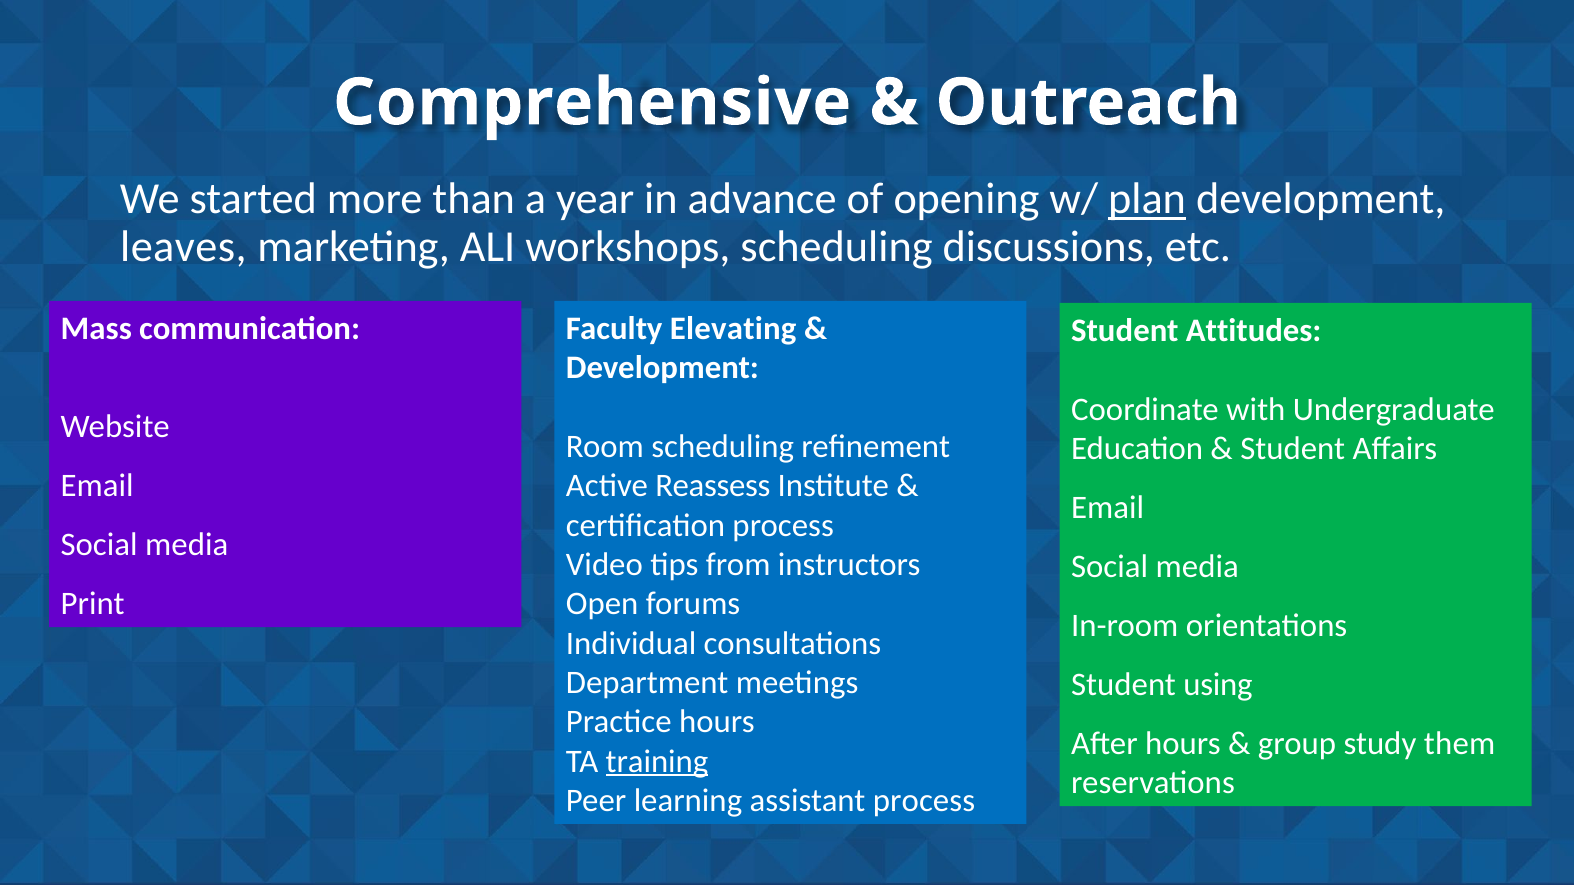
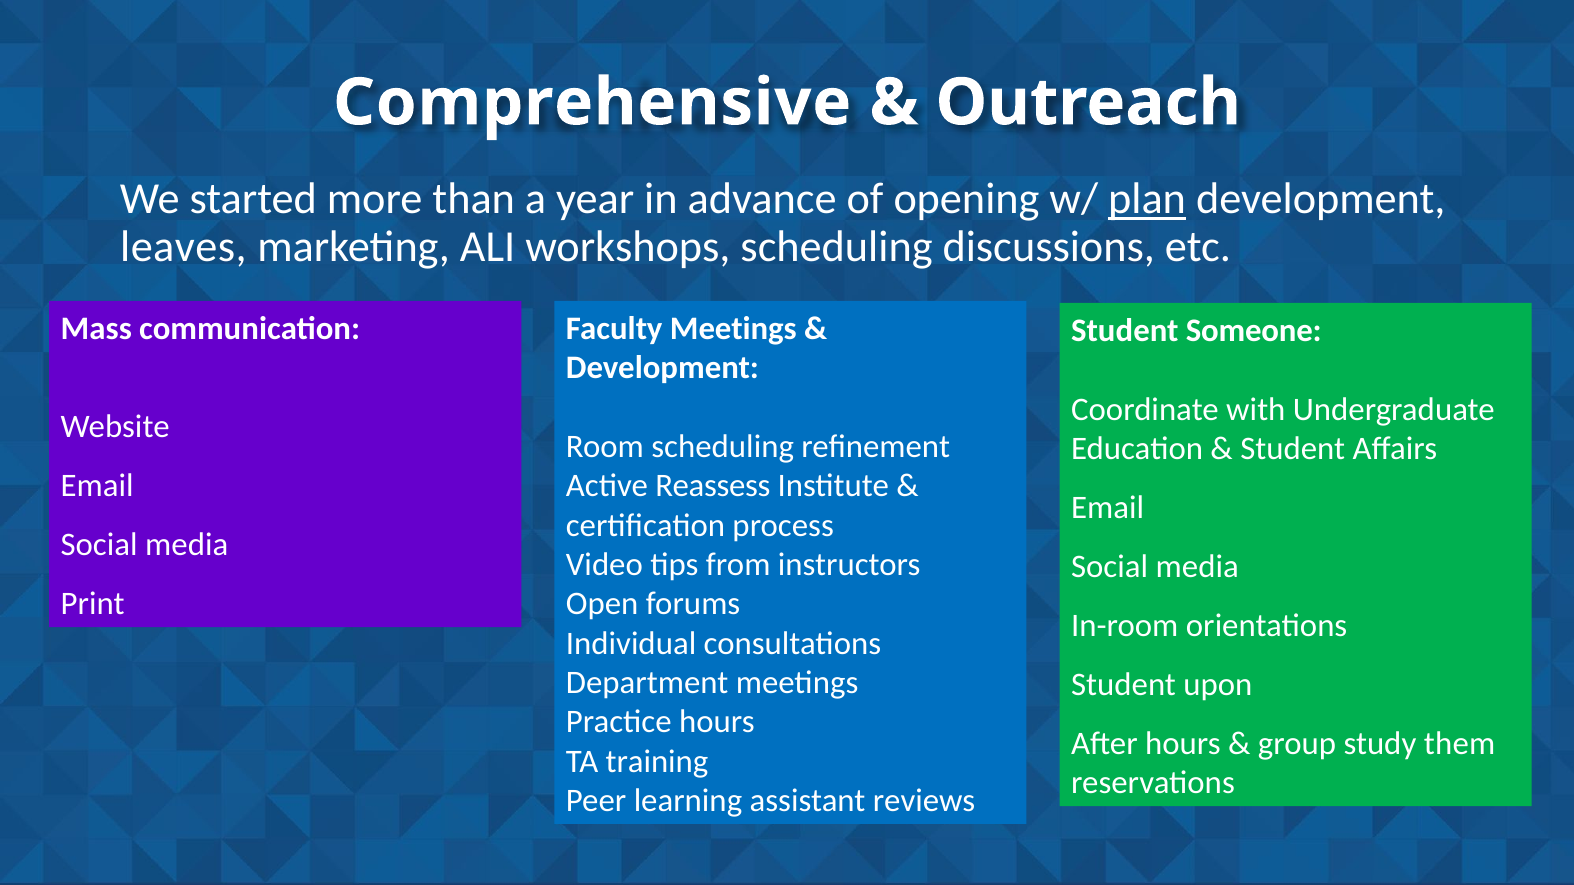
Faculty Elevating: Elevating -> Meetings (733, 329)
Attitudes: Attitudes -> Someone (1254, 331)
using: using -> upon (1218, 685)
training underline: present -> none (657, 762)
assistant process: process -> reviews (924, 801)
